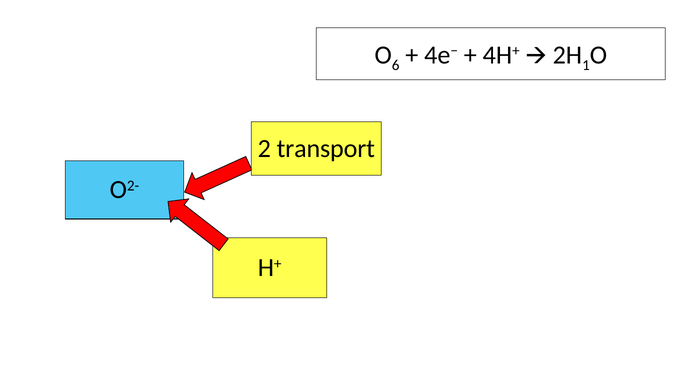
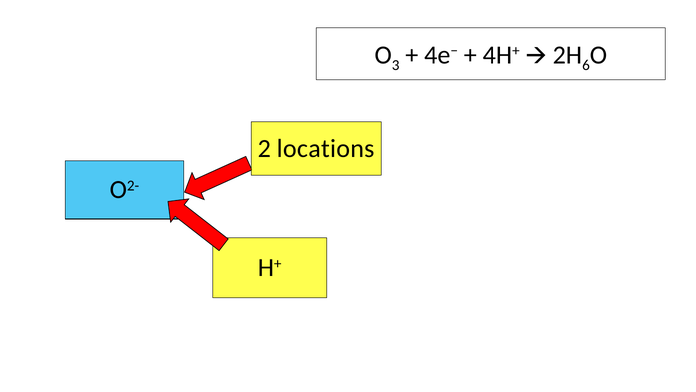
6: 6 -> 3 (396, 65)
1: 1 -> 6 (586, 65)
transport: transport -> locations (326, 148)
